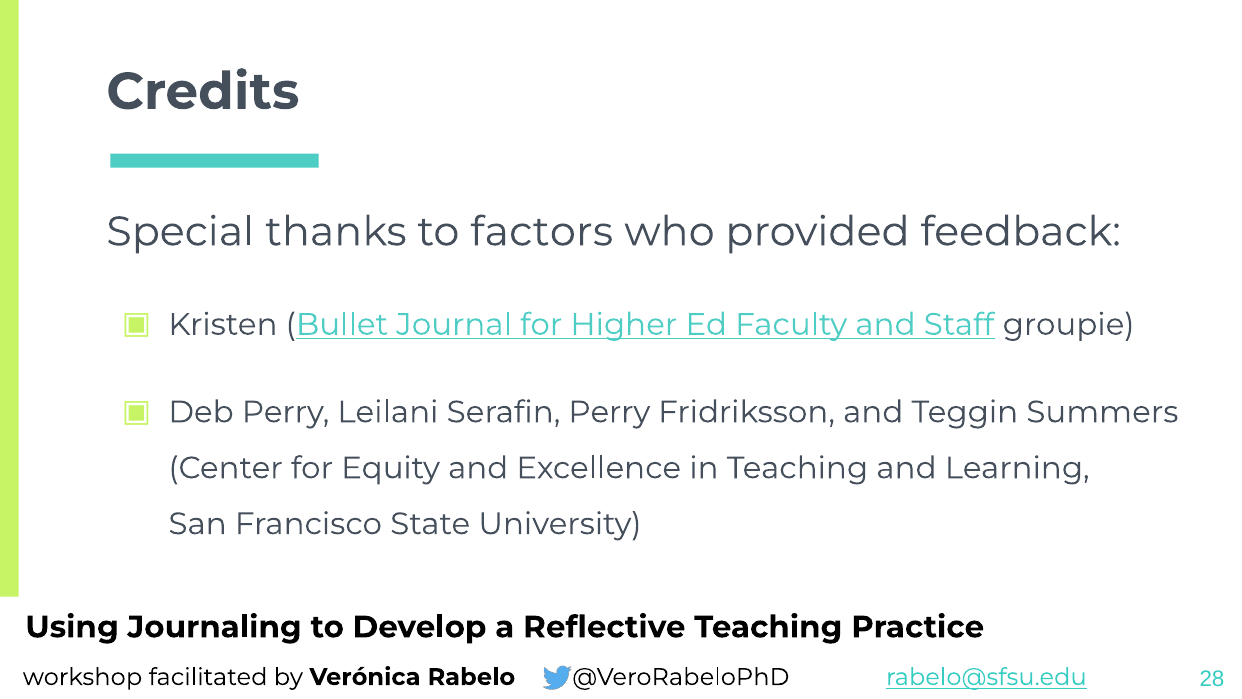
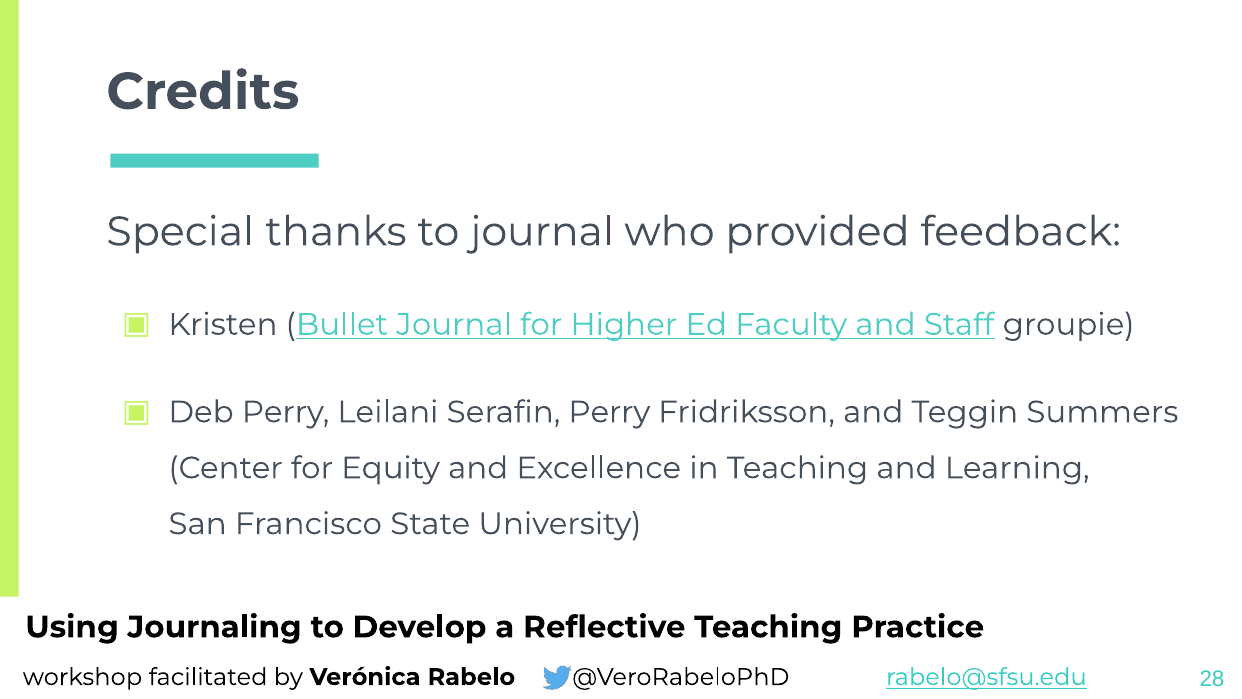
to factors: factors -> journal (542, 232)
